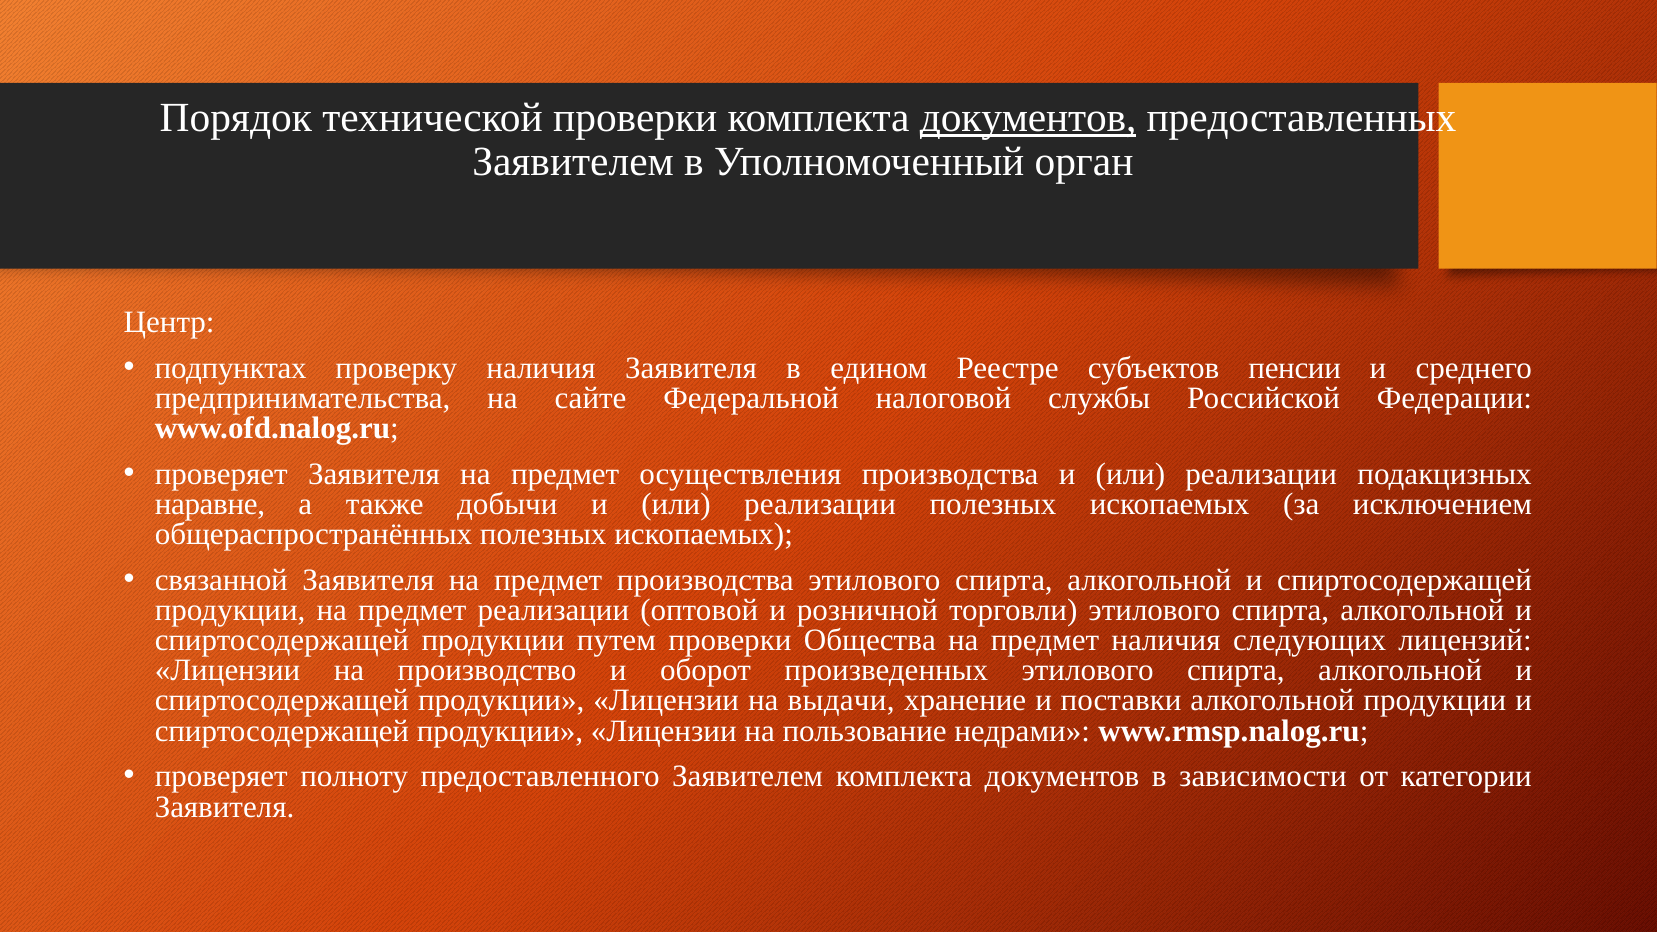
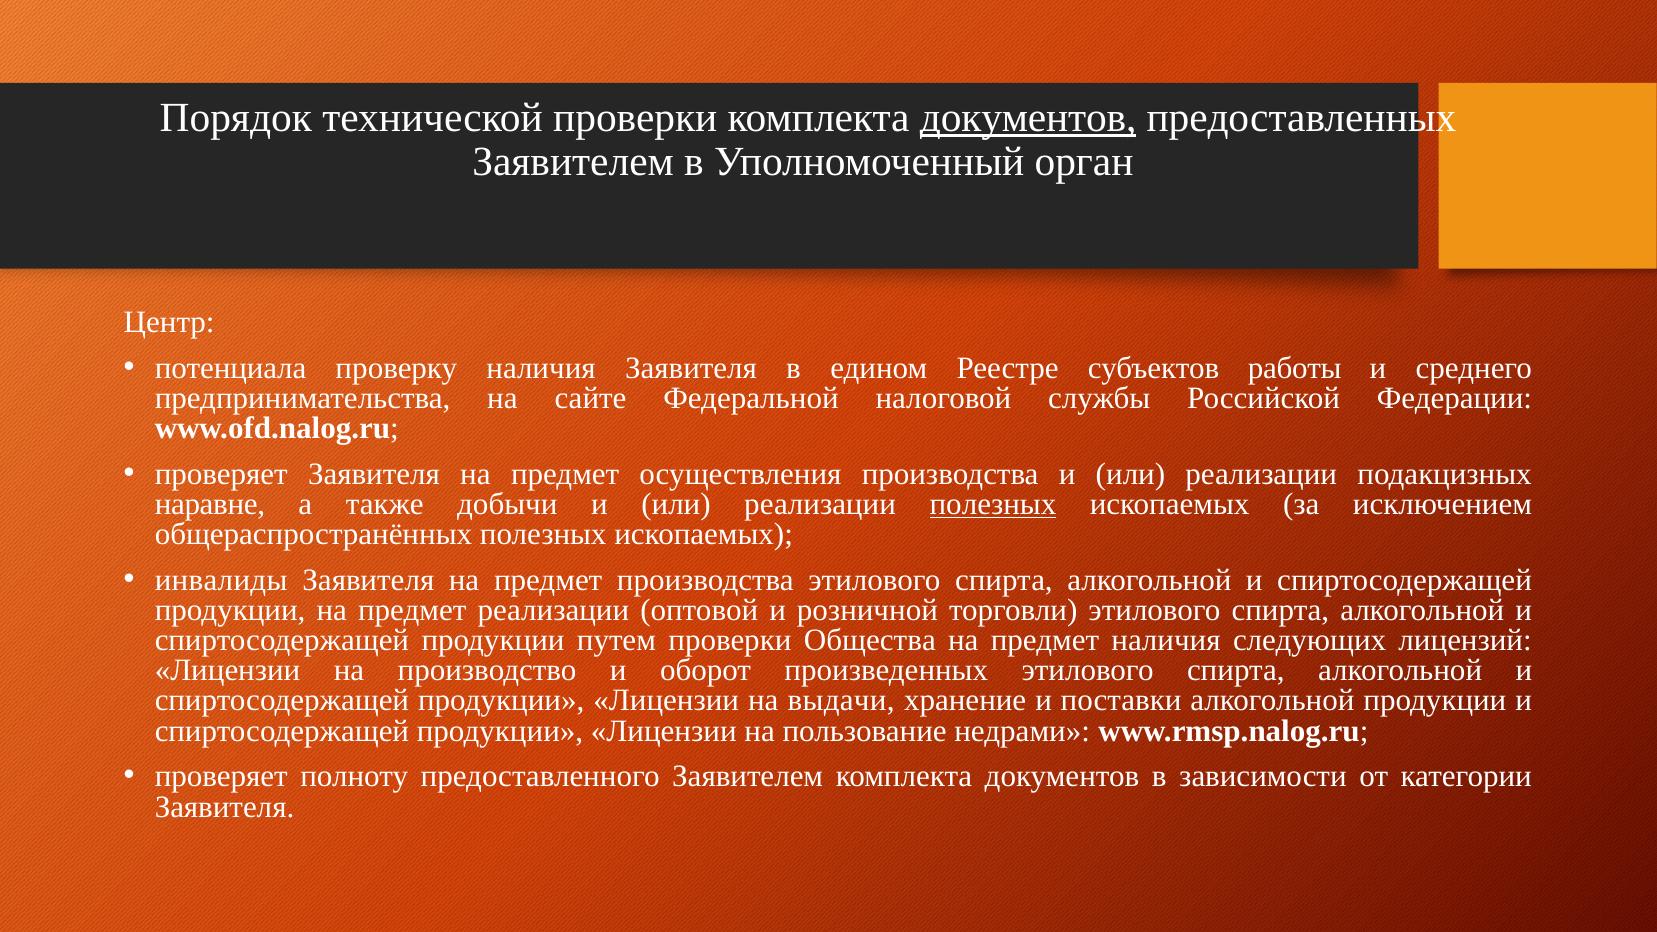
подпунктах: подпунктах -> потенциала (231, 368)
пенсии: пенсии -> работы (1295, 368)
полезных underline: none -> present (993, 504)
связанной: связанной -> инвалиды (221, 580)
